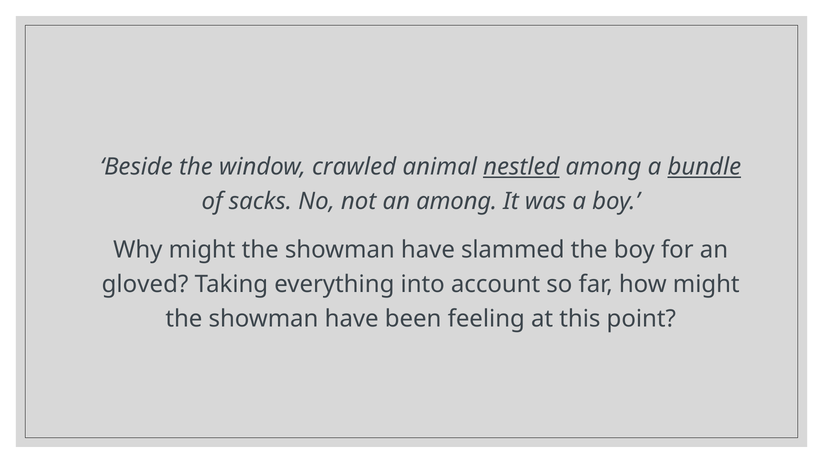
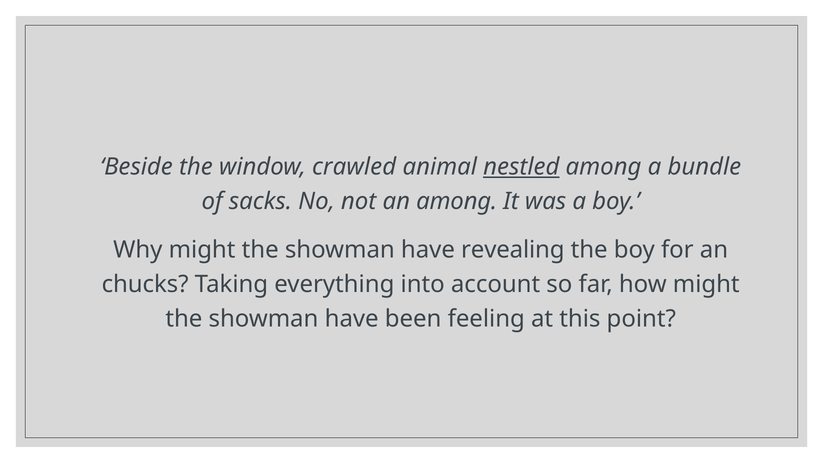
bundle underline: present -> none (704, 167)
slammed: slammed -> revealing (513, 250)
gloved: gloved -> chucks (145, 284)
